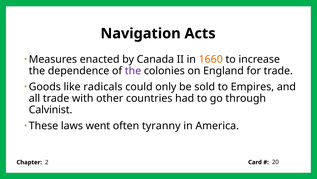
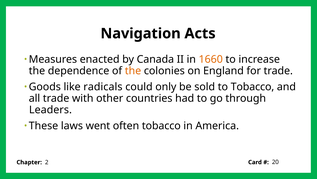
the colour: purple -> orange (133, 71)
to Empires: Empires -> Tobacco (252, 87)
Calvinist: Calvinist -> Leaders (50, 109)
often tyranny: tyranny -> tobacco (161, 125)
